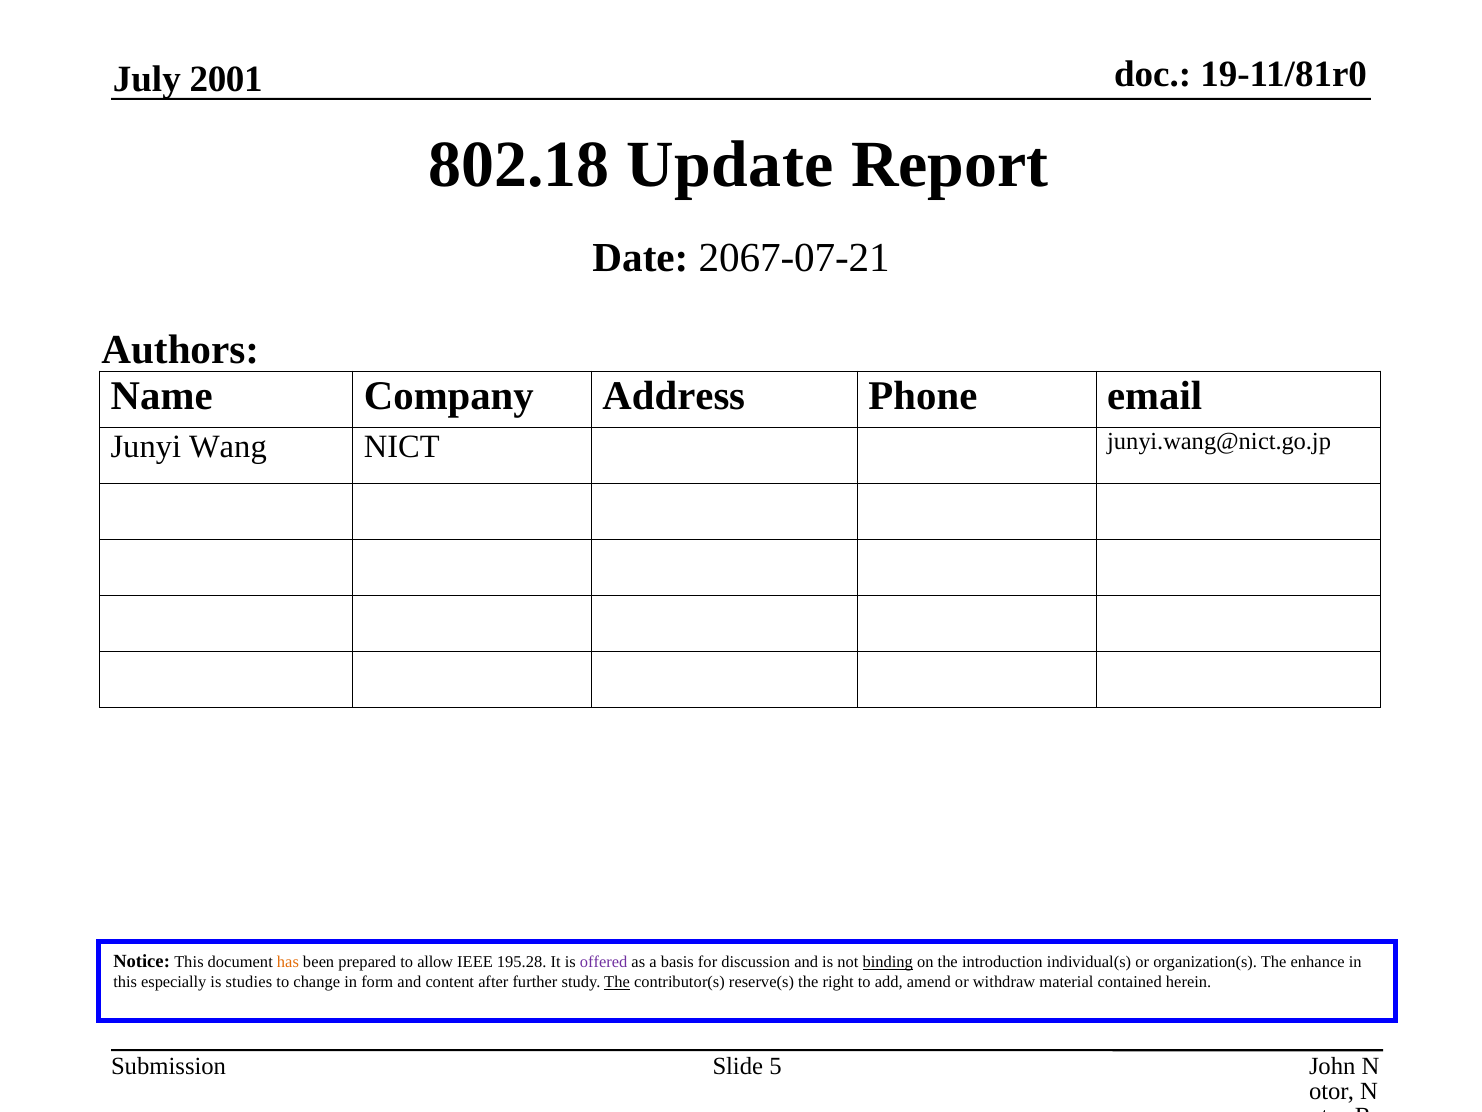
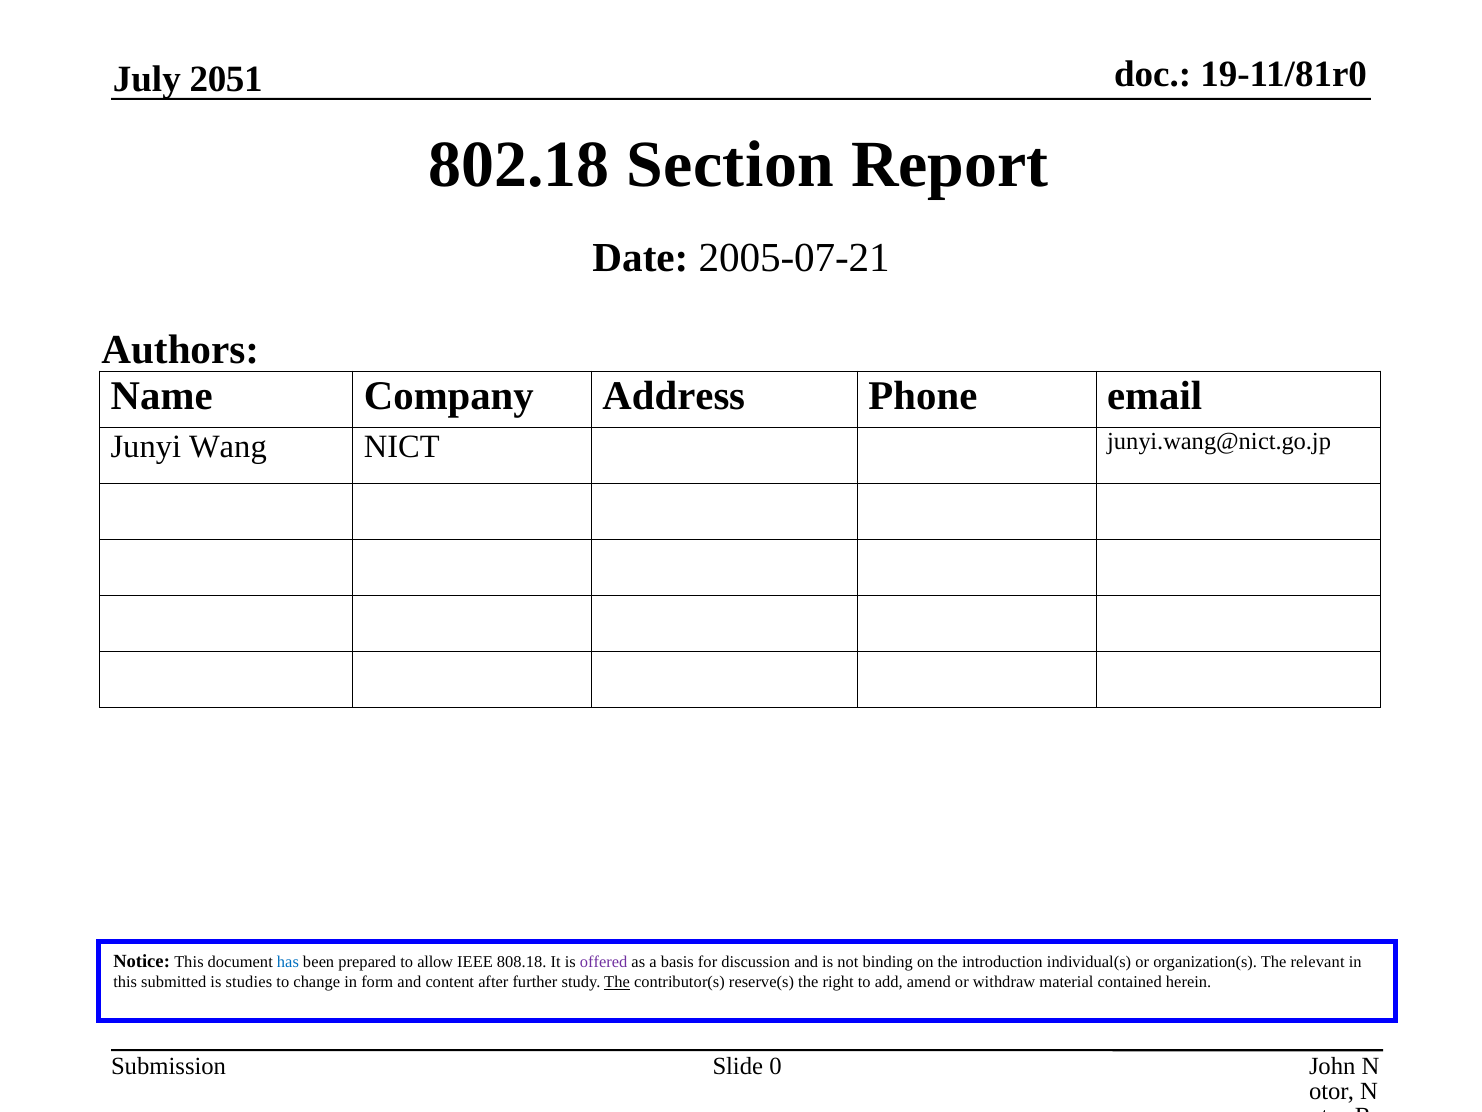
2001: 2001 -> 2051 (226, 79)
Update: Update -> Section (730, 165)
2067-07-21: 2067-07-21 -> 2005-07-21 (794, 257)
has colour: orange -> blue (288, 962)
195.28: 195.28 -> 808.18 (522, 962)
binding underline: present -> none (888, 962)
enhance: enhance -> relevant (1318, 962)
especially: especially -> submitted (174, 982)
5: 5 -> 0 (776, 1066)
